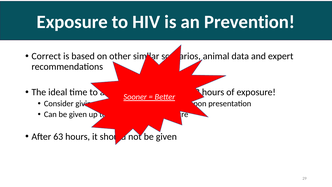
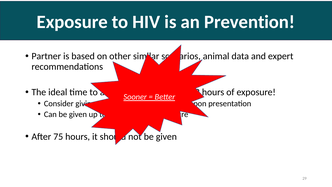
Correct: Correct -> Partner (46, 56)
63: 63 -> 75 (58, 136)
